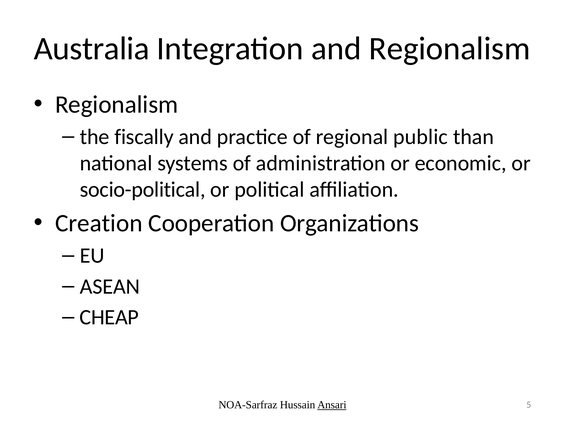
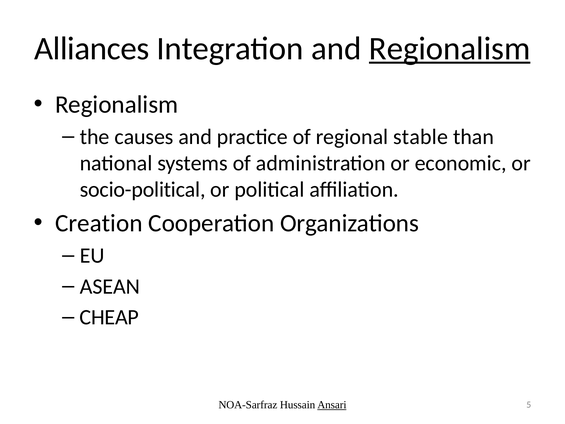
Australia: Australia -> Alliances (92, 48)
Regionalism underline: none -> present (450, 48)
fiscally: fiscally -> causes (144, 137)
public: public -> stable (421, 137)
